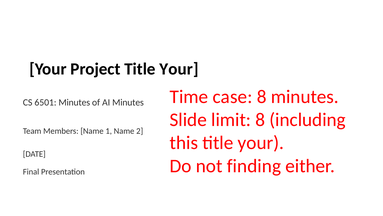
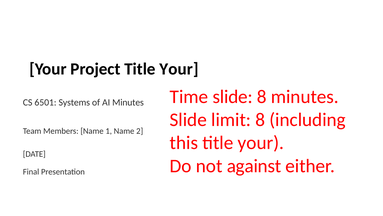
Time case: case -> slide (233, 97)
6501 Minutes: Minutes -> Systems (74, 102)
finding: finding -> against (254, 166)
